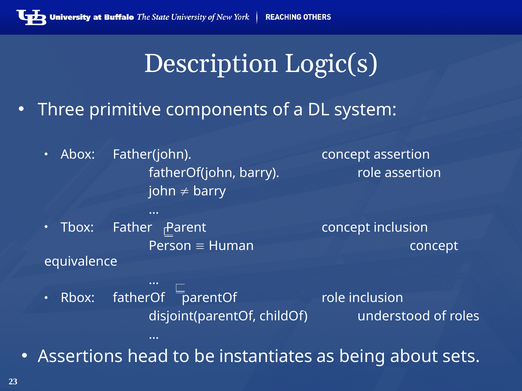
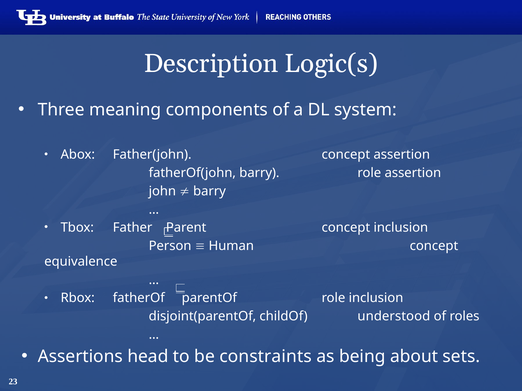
primitive: primitive -> meaning (125, 110)
instantiates: instantiates -> constraints (266, 357)
